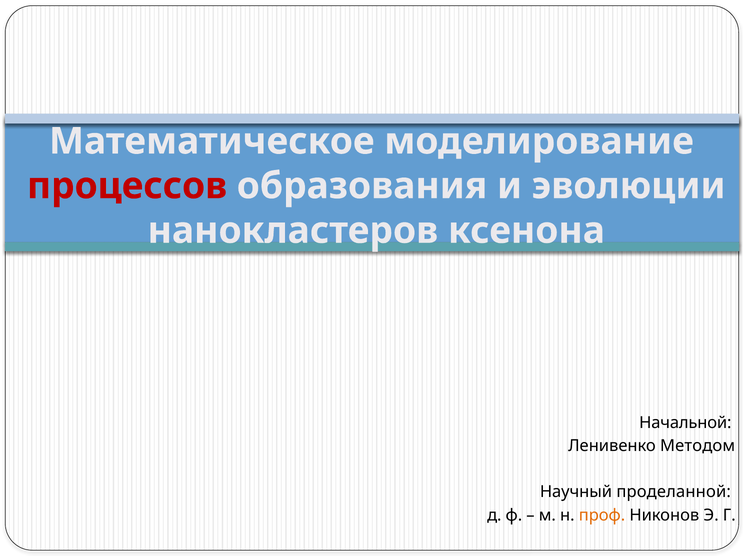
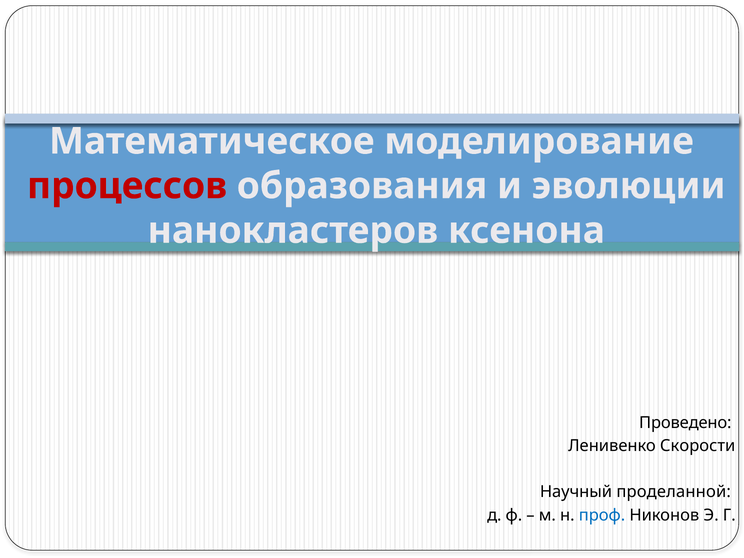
Начальной: Начальной -> Проведено (685, 423)
Методом: Методом -> Скорости (698, 446)
проф colour: orange -> blue (602, 515)
